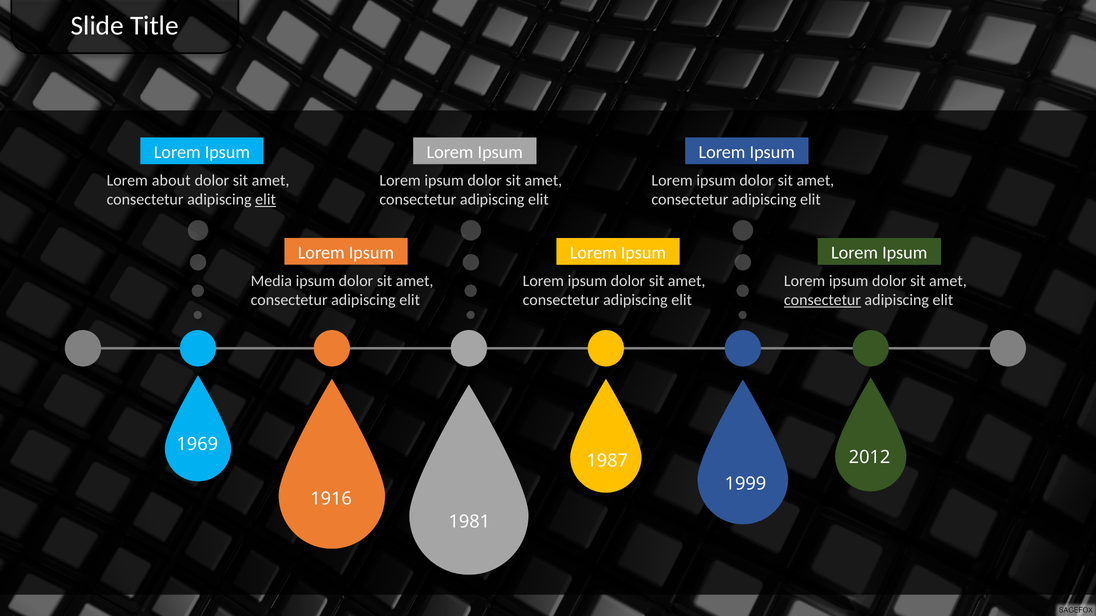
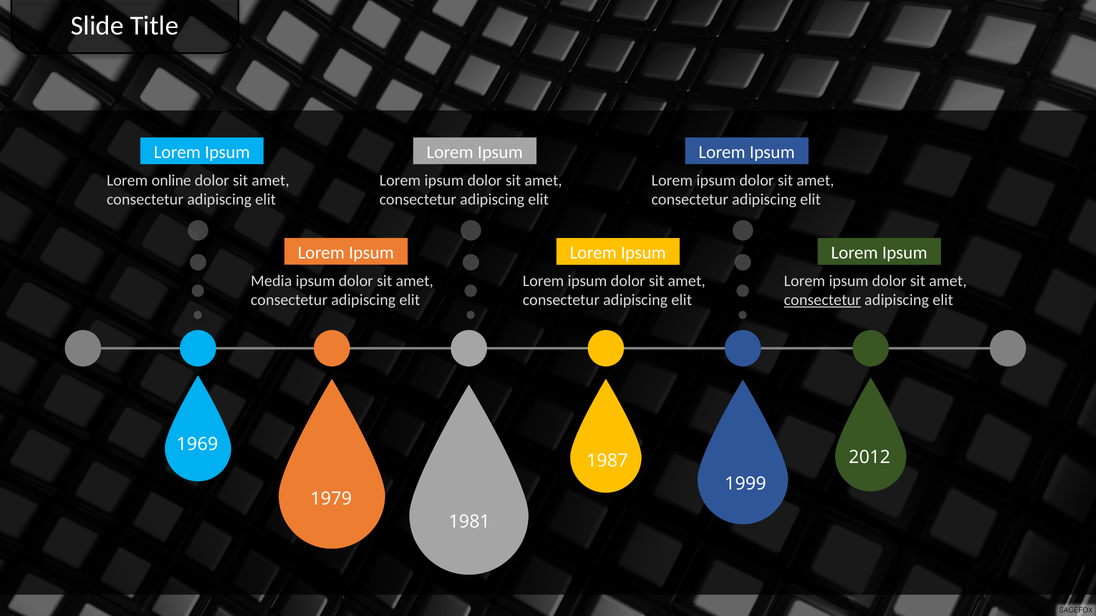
about: about -> online (171, 181)
elit underline: present -> none (266, 200)
1916: 1916 -> 1979 (331, 499)
